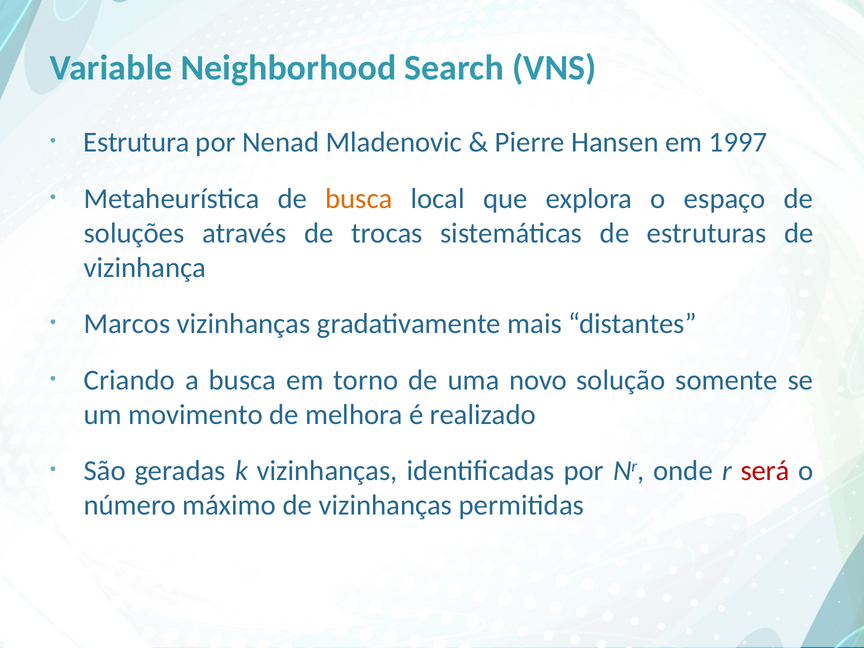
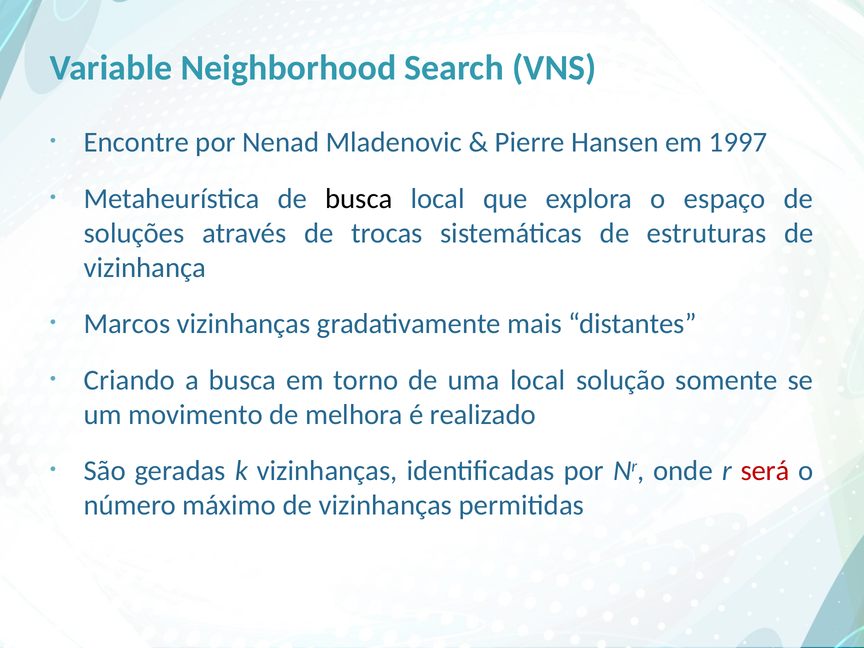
Estrutura: Estrutura -> Encontre (136, 142)
busca colour: orange -> black (359, 199)
uma novo: novo -> local (538, 380)
